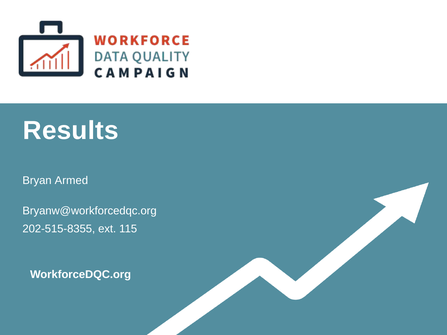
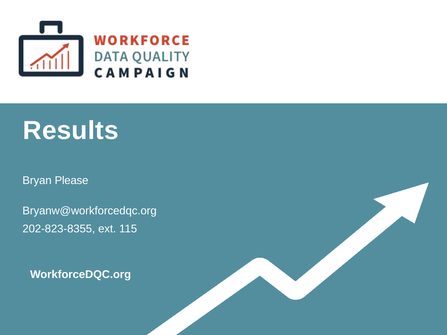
Armed: Armed -> Please (72, 180)
202-515-8355: 202-515-8355 -> 202-823-8355 (59, 229)
